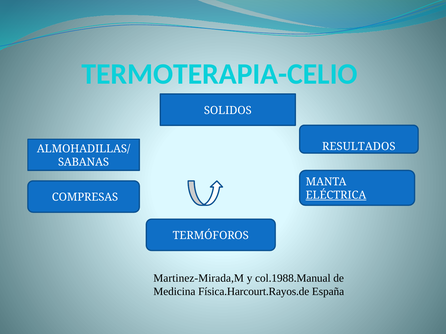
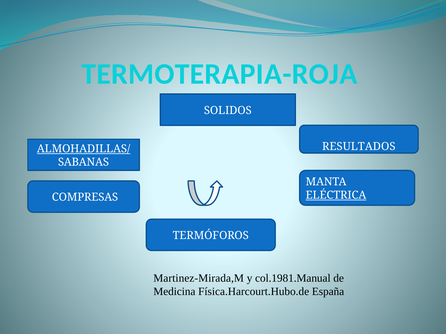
TERMOTERAPIA-CELIO: TERMOTERAPIA-CELIO -> TERMOTERAPIA-ROJA (219, 74)
ALMOHADILLAS/ underline: none -> present (84, 149)
col.1988.Manual: col.1988.Manual -> col.1981.Manual (293, 279)
Física.Harcourt.Rayos.de: Física.Harcourt.Rayos.de -> Física.Harcourt.Hubo.de (254, 292)
